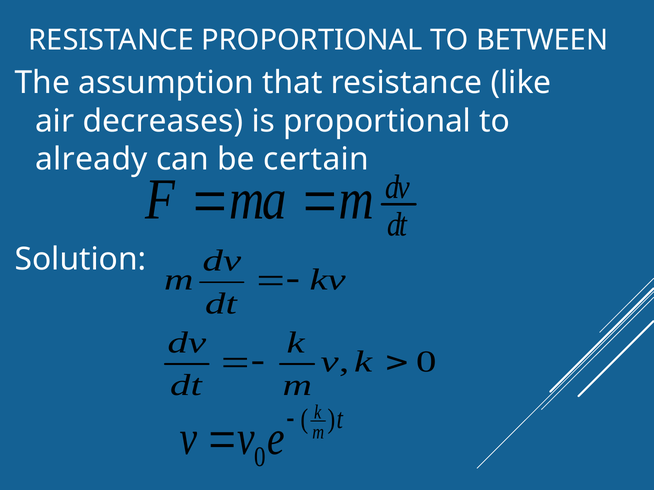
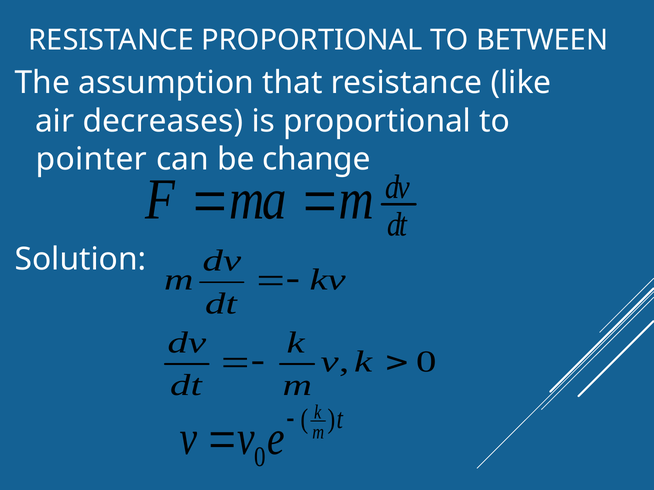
already: already -> pointer (91, 159)
certain: certain -> change (316, 159)
